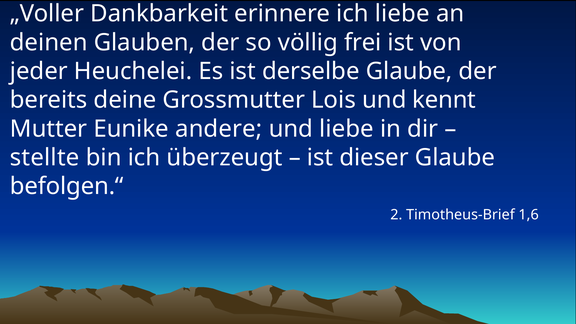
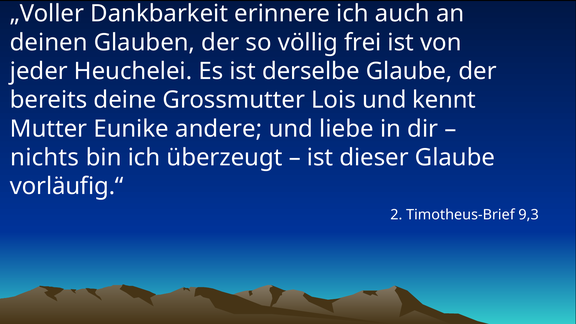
ich liebe: liebe -> auch (402, 14)
stellte: stellte -> nichts (45, 158)
befolgen.“: befolgen.“ -> vorläufig.“ (67, 186)
1,6: 1,6 -> 9,3 (529, 215)
